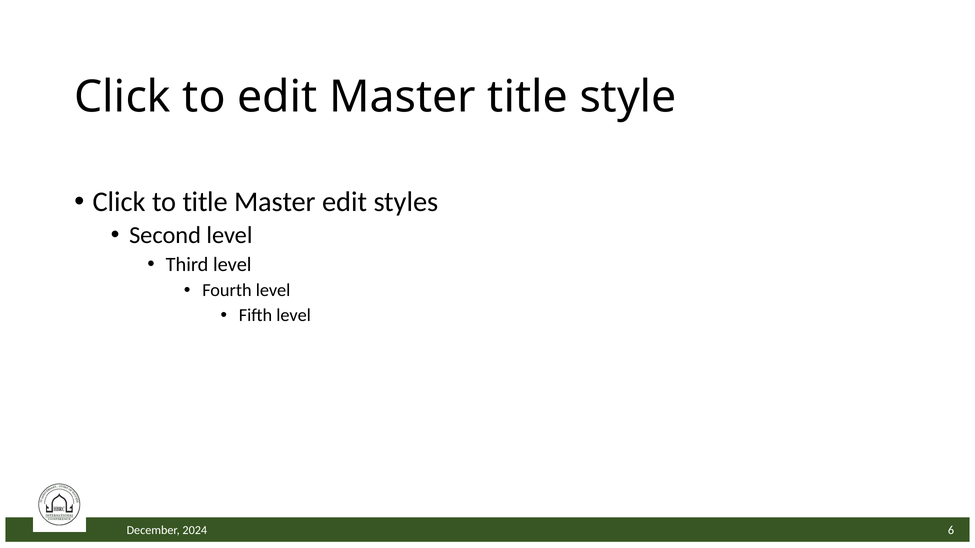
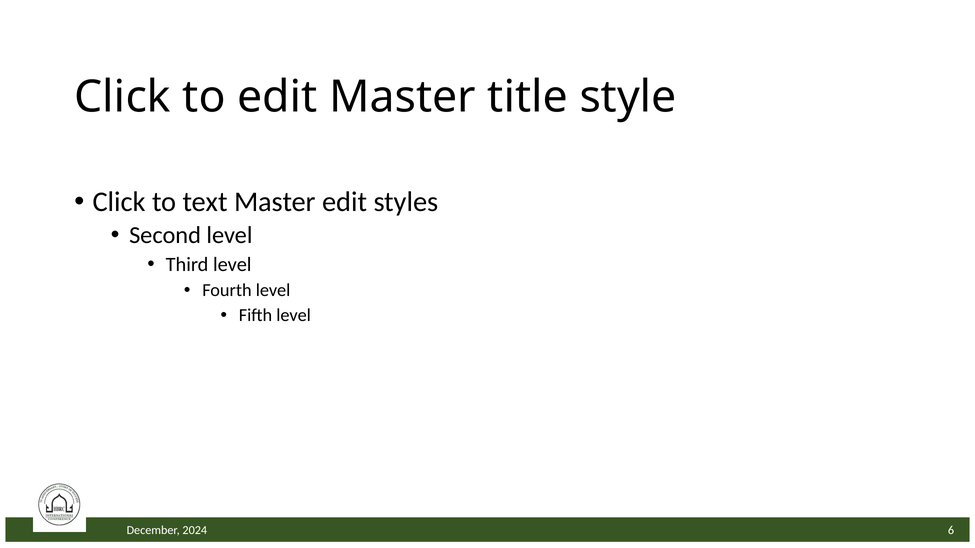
to title: title -> text (205, 202)
